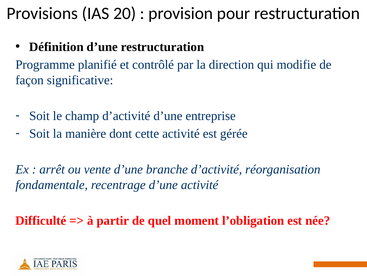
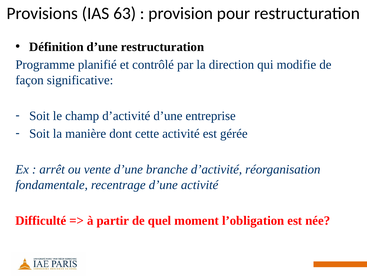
20: 20 -> 63 (125, 13)
